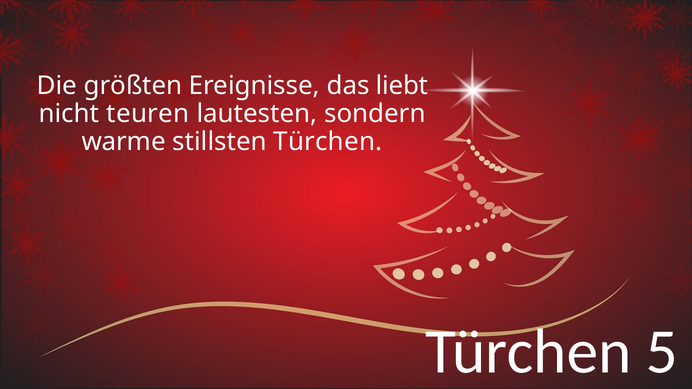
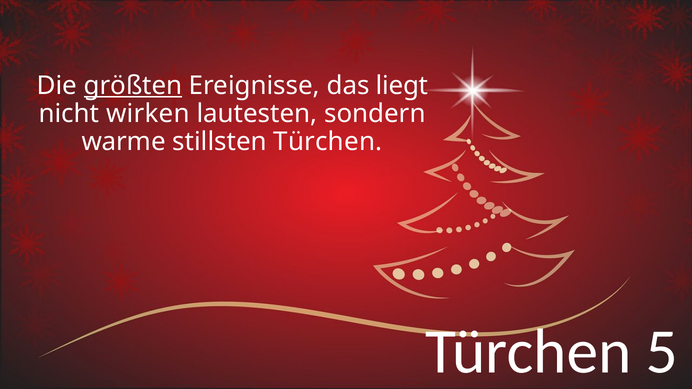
größten underline: none -> present (133, 86)
liebt: liebt -> liegt (402, 86)
teuren: teuren -> wirken (148, 114)
